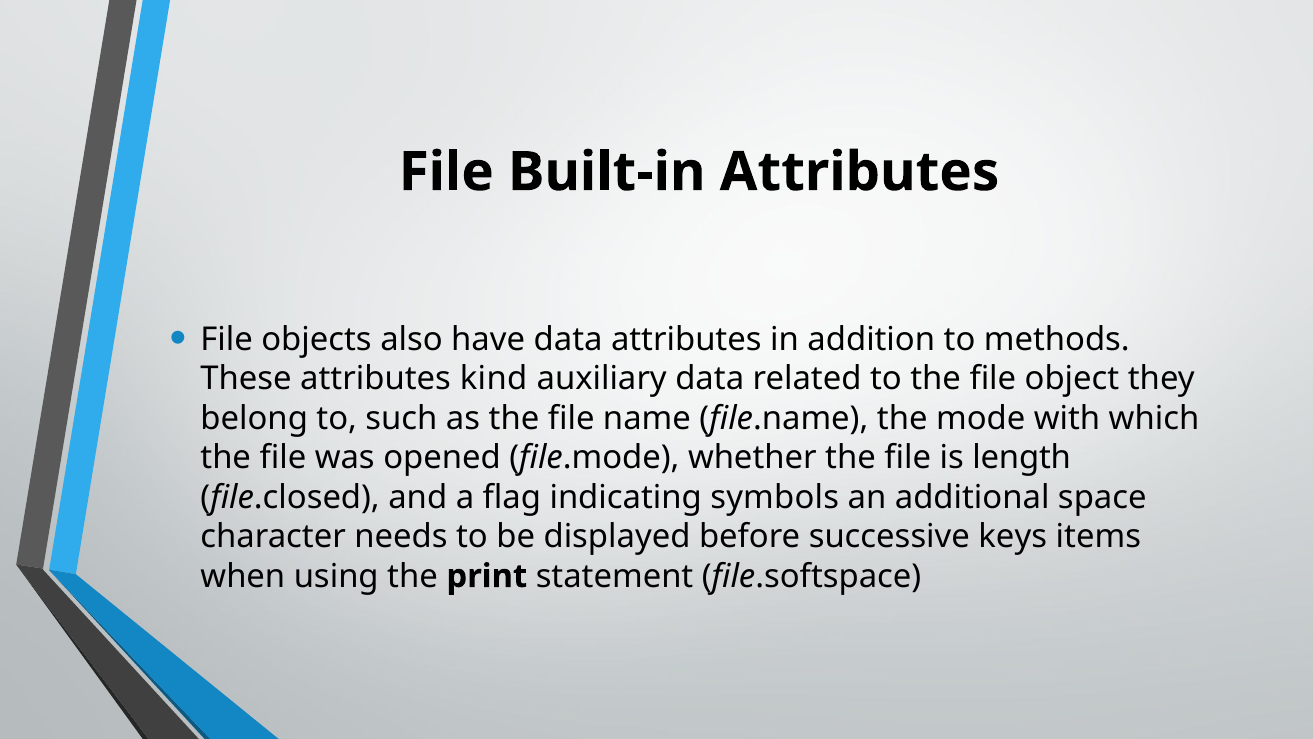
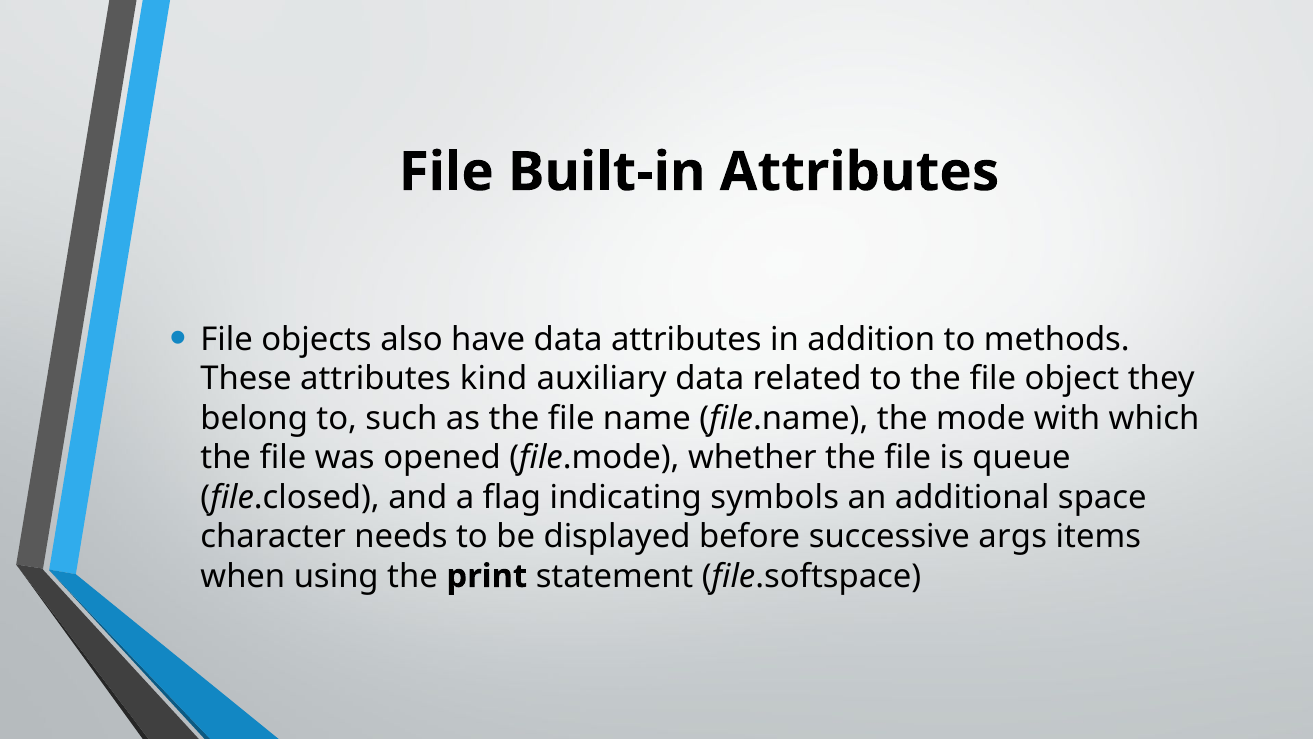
length: length -> queue (1022, 458)
keys: keys -> args (1013, 536)
